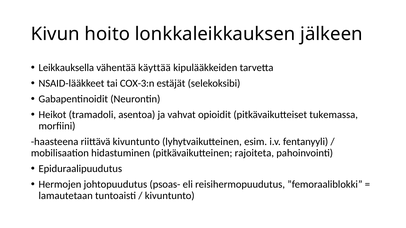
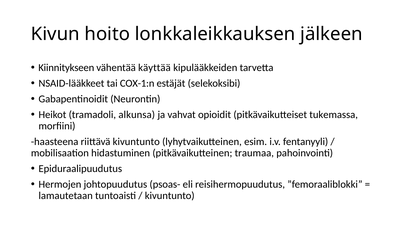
Leikkauksella: Leikkauksella -> Kiinnitykseen (66, 68)
COX-3:n: COX-3:n -> COX-1:n (137, 84)
asentoa: asentoa -> alkunsa (137, 115)
rajoiteta: rajoiteta -> traumaa (254, 153)
